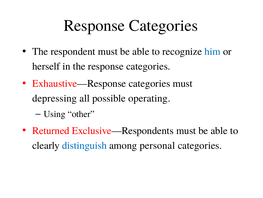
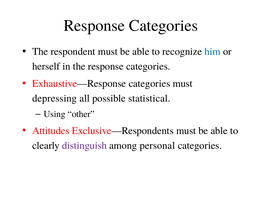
operating: operating -> statistical (149, 98)
Returned: Returned -> Attitudes (51, 130)
distinguish colour: blue -> purple (84, 145)
